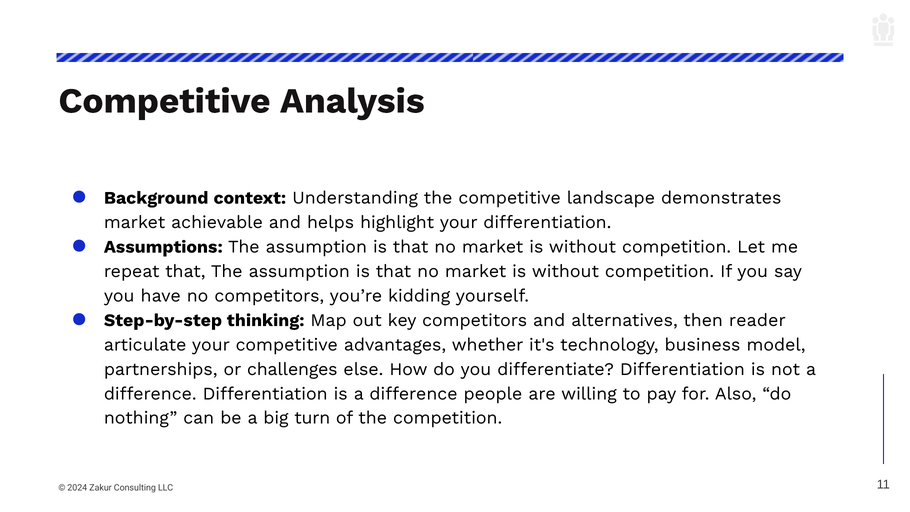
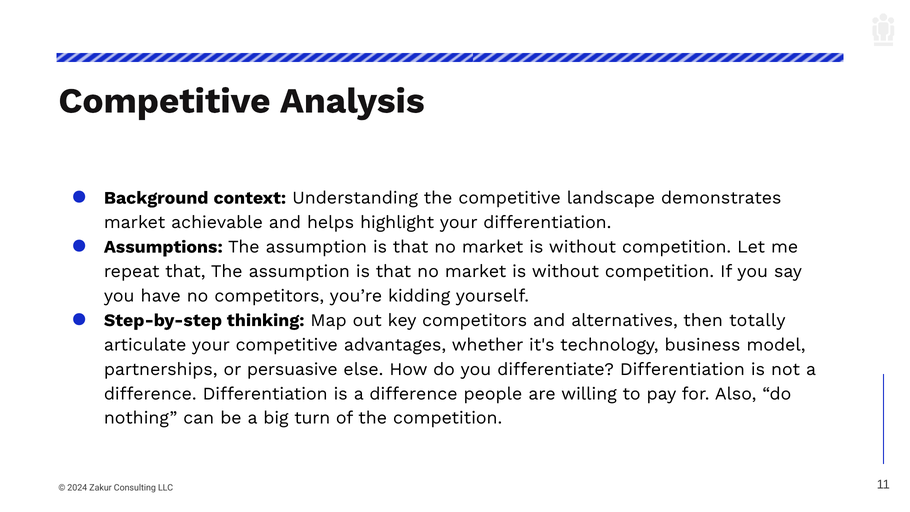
reader: reader -> totally (757, 320)
challenges: challenges -> persuasive (292, 369)
